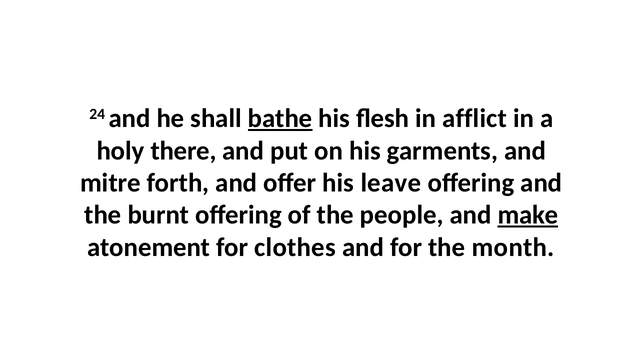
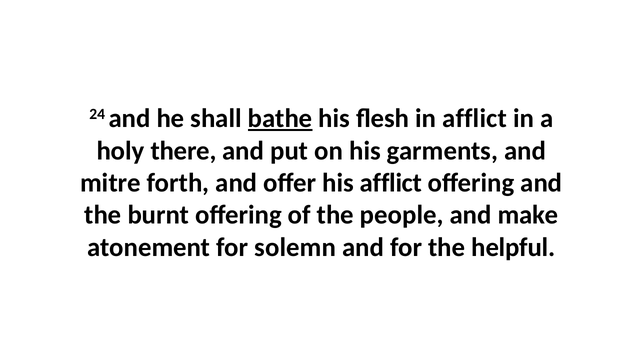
his leave: leave -> afflict (391, 183)
make underline: present -> none (528, 215)
clothes: clothes -> solemn (295, 247)
month: month -> helpful (513, 247)
